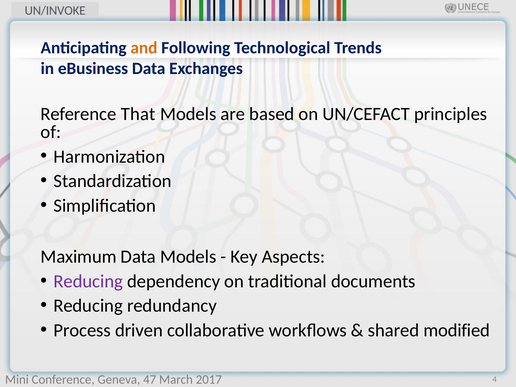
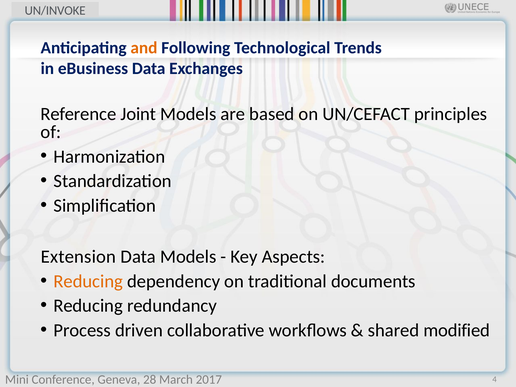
That: That -> Joint (138, 114)
Maximum: Maximum -> Extension (78, 257)
Reducing colour: purple -> orange (88, 281)
47: 47 -> 28 (150, 380)
